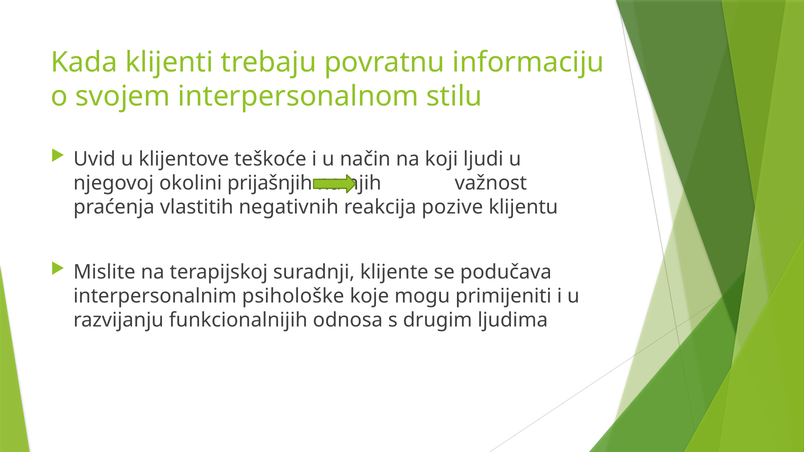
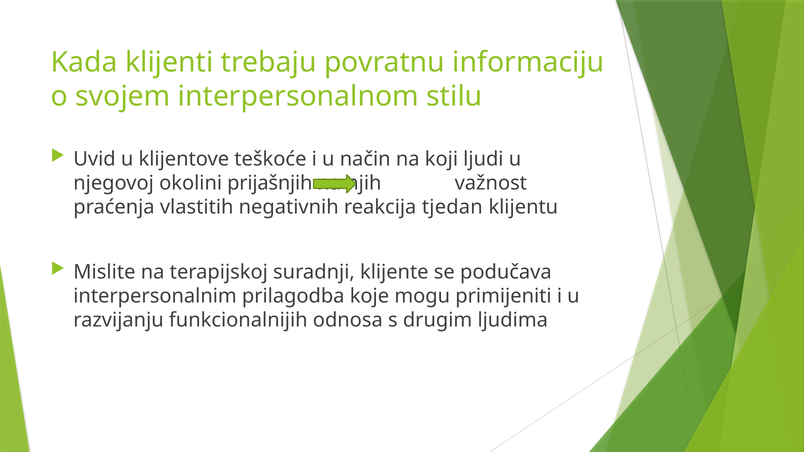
pozive: pozive -> tjedan (452, 207)
psihološke: psihološke -> prilagodba (293, 296)
